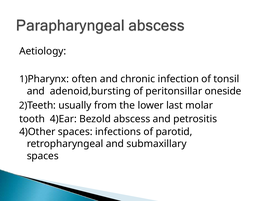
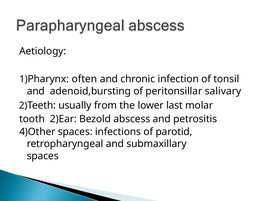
oneside: oneside -> salivary (223, 91)
4)Ear: 4)Ear -> 2)Ear (63, 119)
